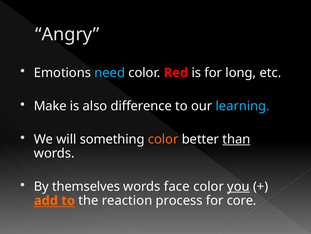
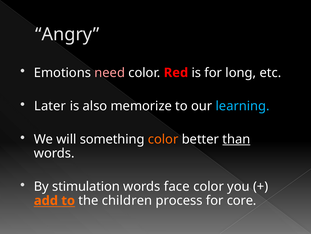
need colour: light blue -> pink (110, 72)
Make: Make -> Later (50, 106)
difference: difference -> memorize (141, 106)
themselves: themselves -> stimulation (86, 186)
you underline: present -> none (238, 186)
reaction: reaction -> children (127, 200)
